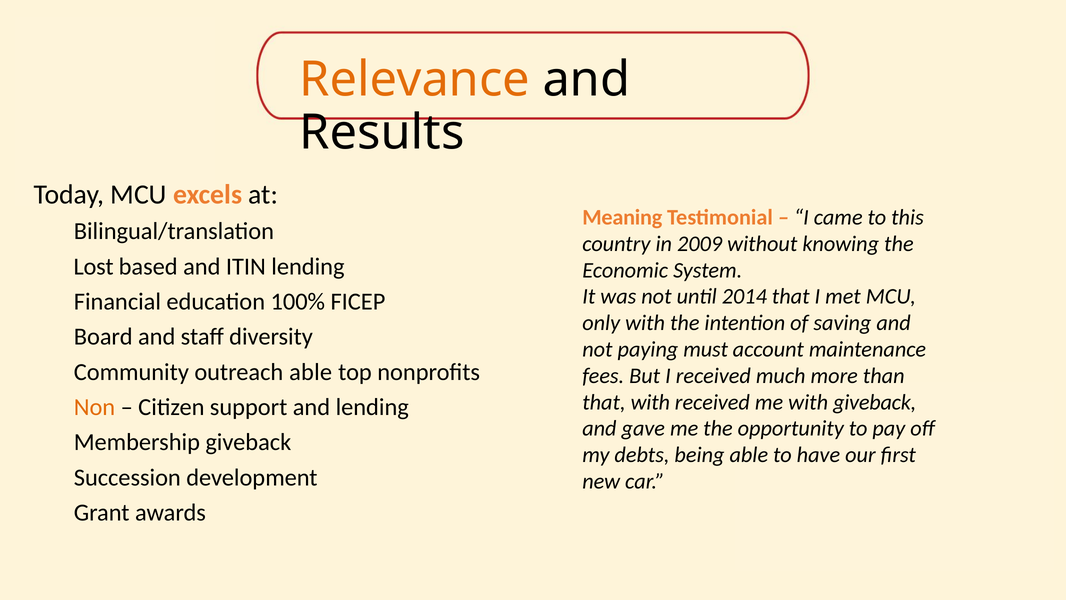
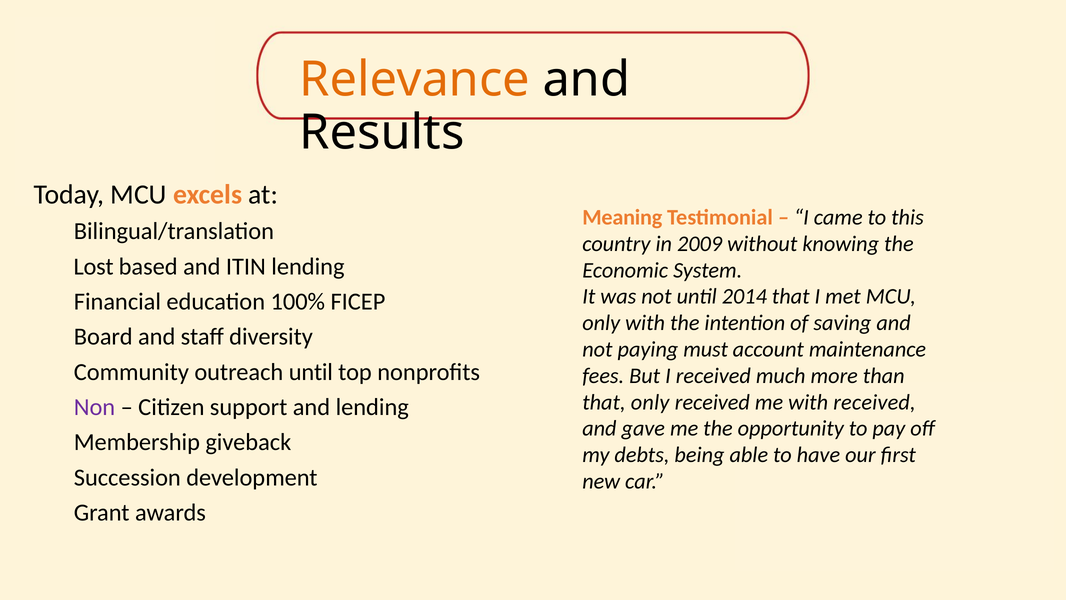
outreach able: able -> until (311, 372)
that with: with -> only (650, 402)
with giveback: giveback -> received (874, 402)
Non colour: orange -> purple (94, 407)
